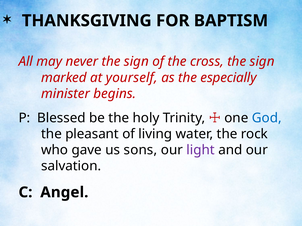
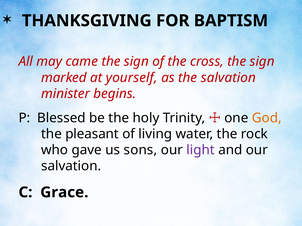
never: never -> came (82, 62)
the especially: especially -> salvation (228, 78)
God colour: blue -> orange (267, 118)
Angel: Angel -> Grace (64, 193)
